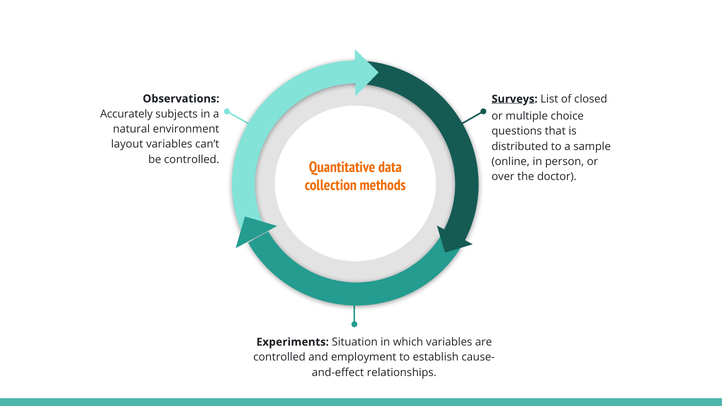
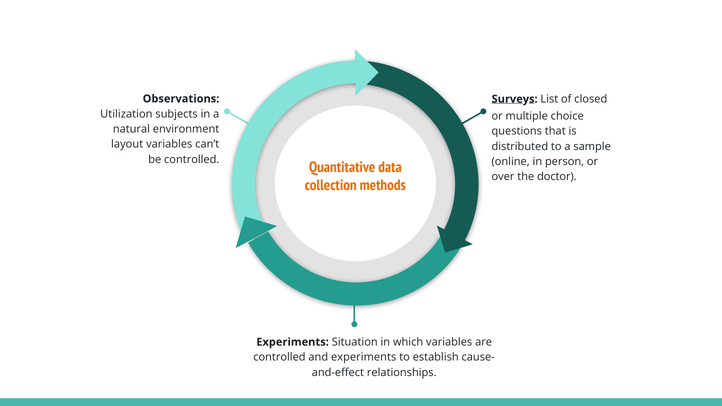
Accurately: Accurately -> Utilization (126, 114)
and employment: employment -> experiments (364, 357)
